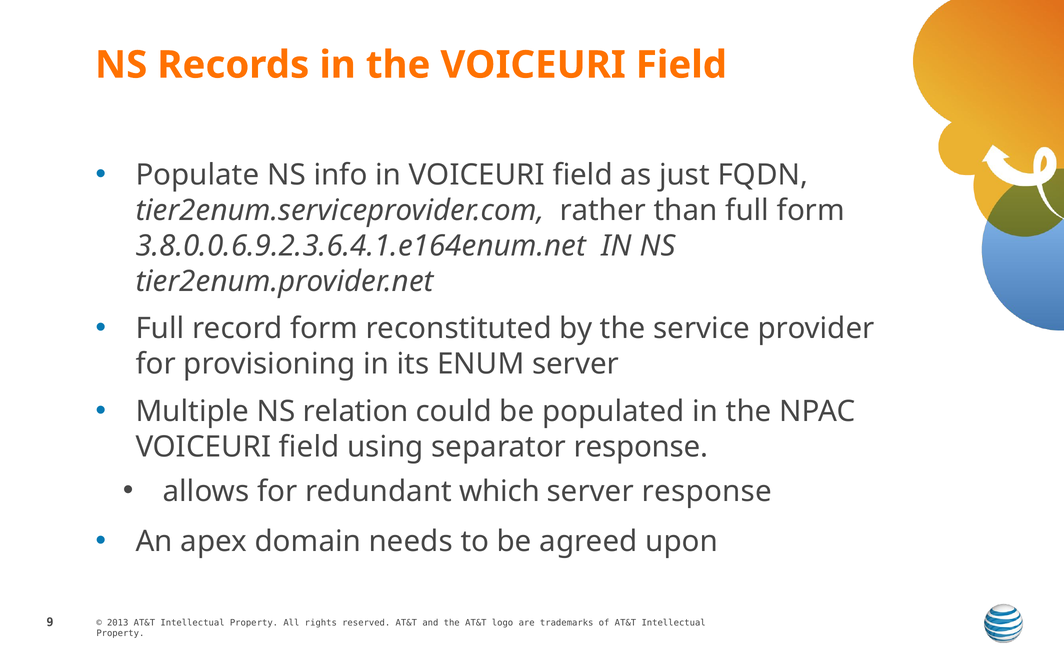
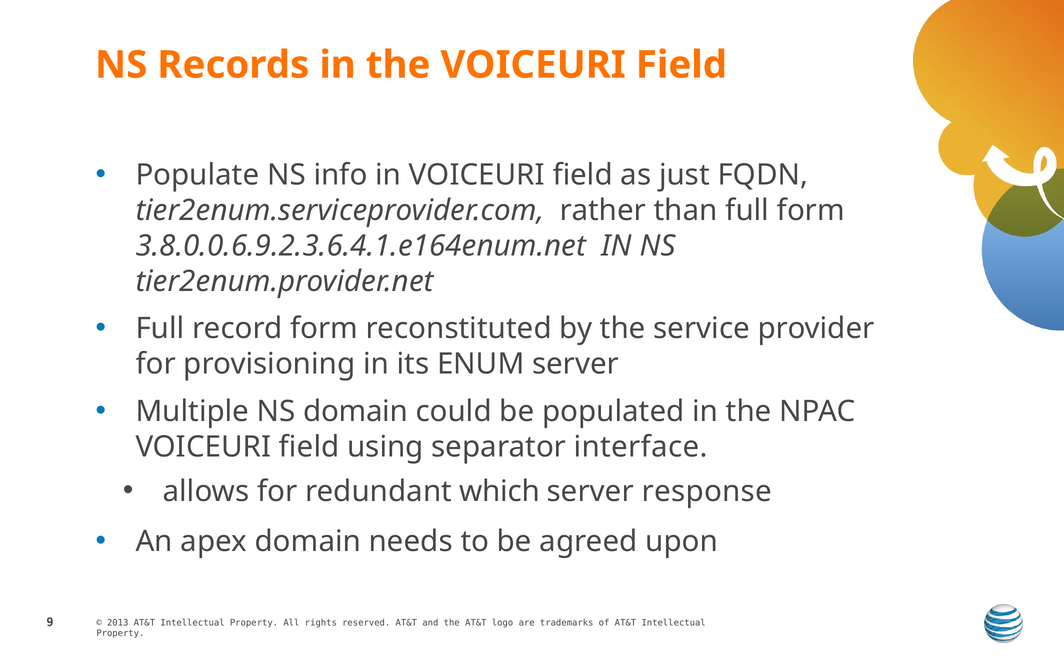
NS relation: relation -> domain (356, 411)
separator response: response -> interface (641, 447)
